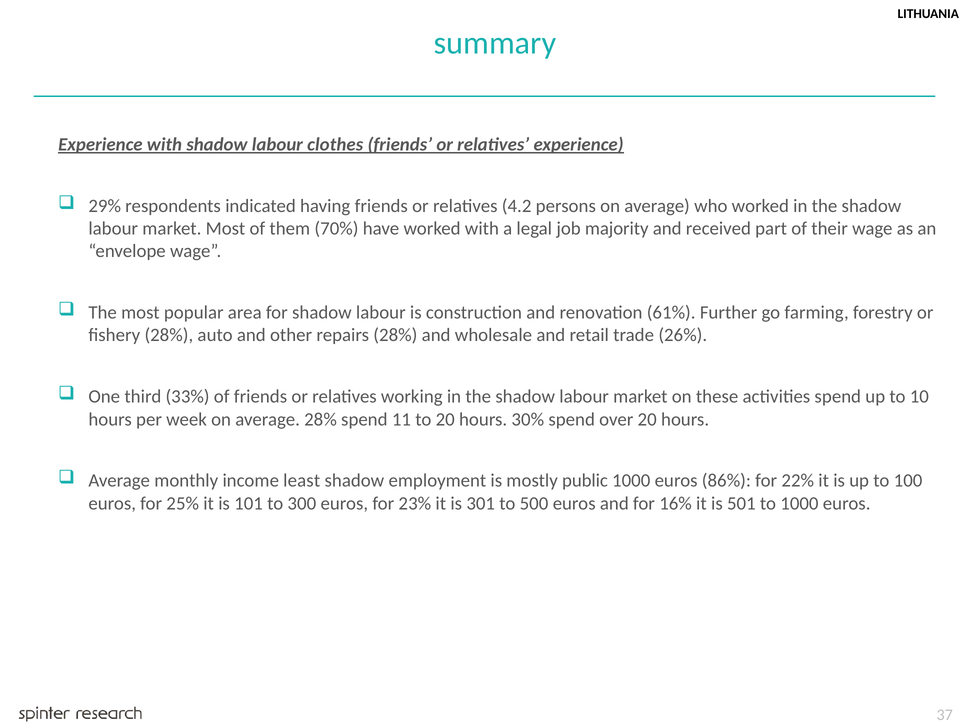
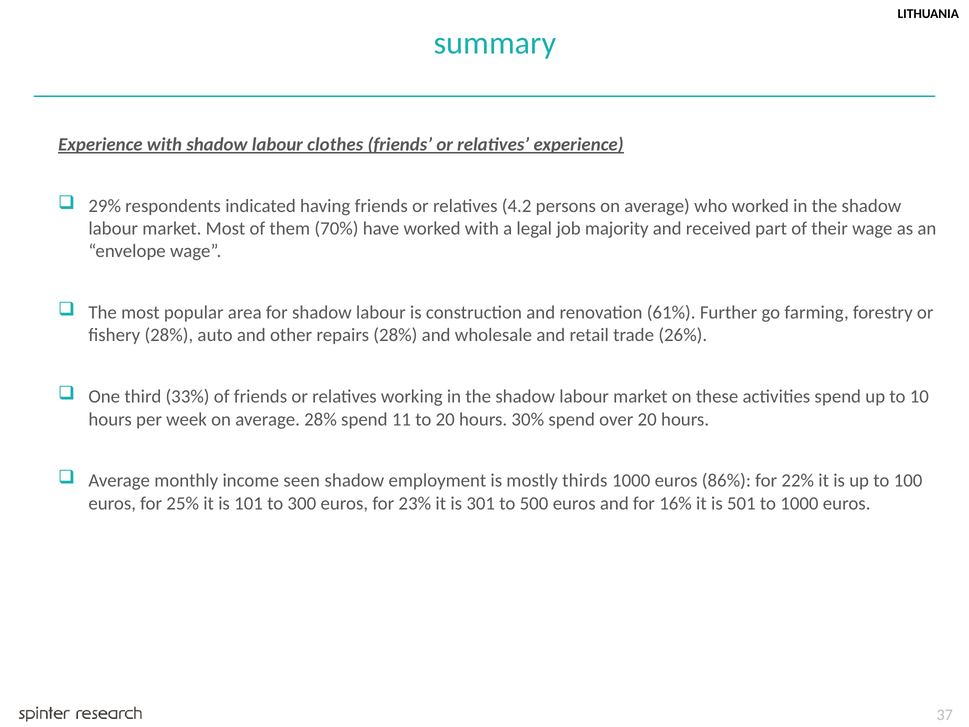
least: least -> seen (302, 481)
public: public -> thirds (585, 481)
